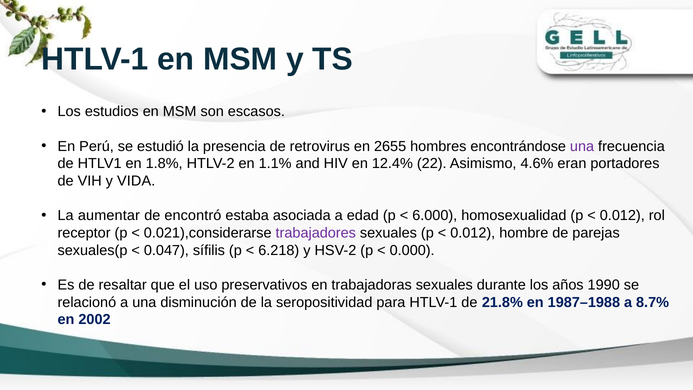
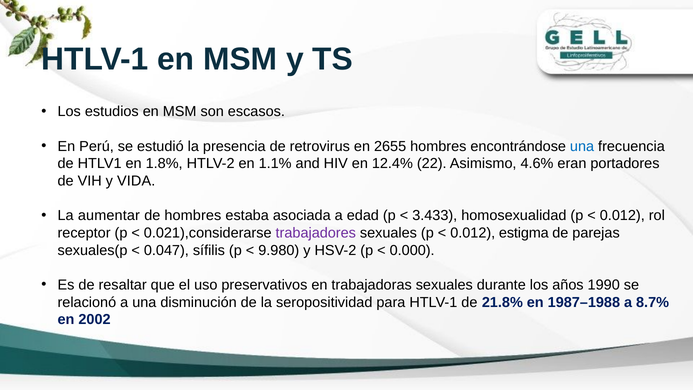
una colour: purple -> blue (582, 146)
de encontró: encontró -> hombres (193, 216)
6.000: 6.000 -> 3.433 (435, 216)
hombre: hombre -> estigma (524, 233)
6.218: 6.218 -> 9.980 (279, 250)
